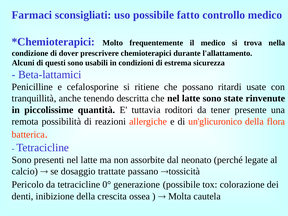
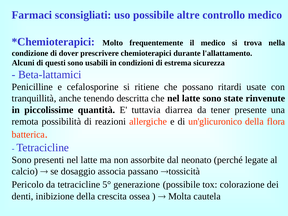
fatto: fatto -> altre (188, 15)
roditori: roditori -> diarrea (179, 110)
trattate: trattate -> associa (112, 171)
0°: 0° -> 5° (107, 185)
